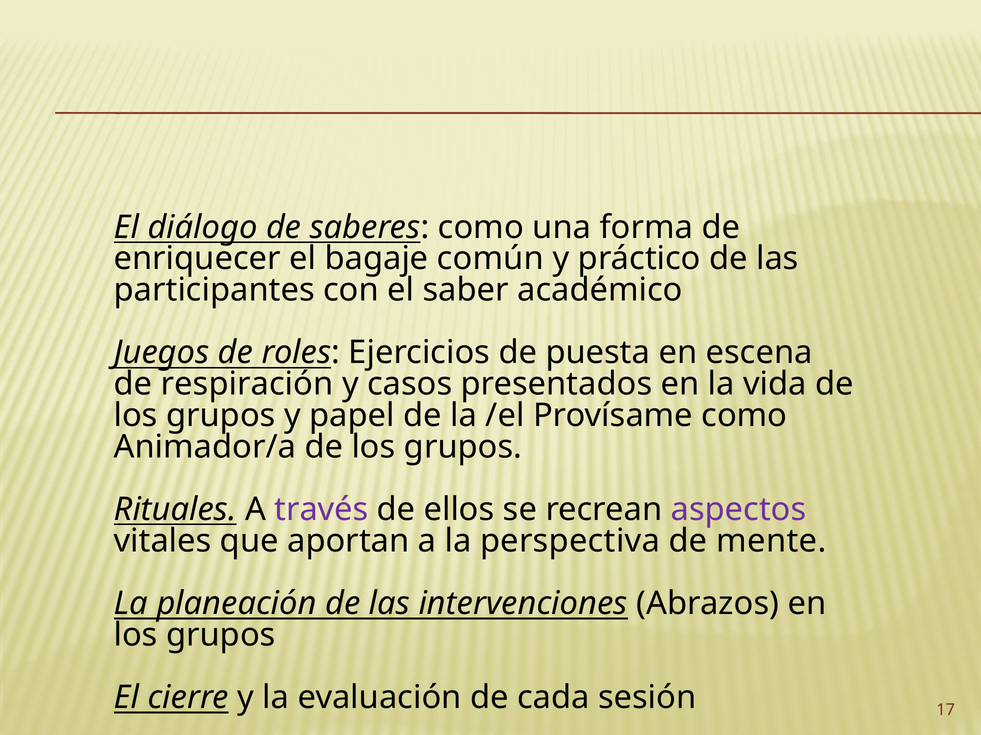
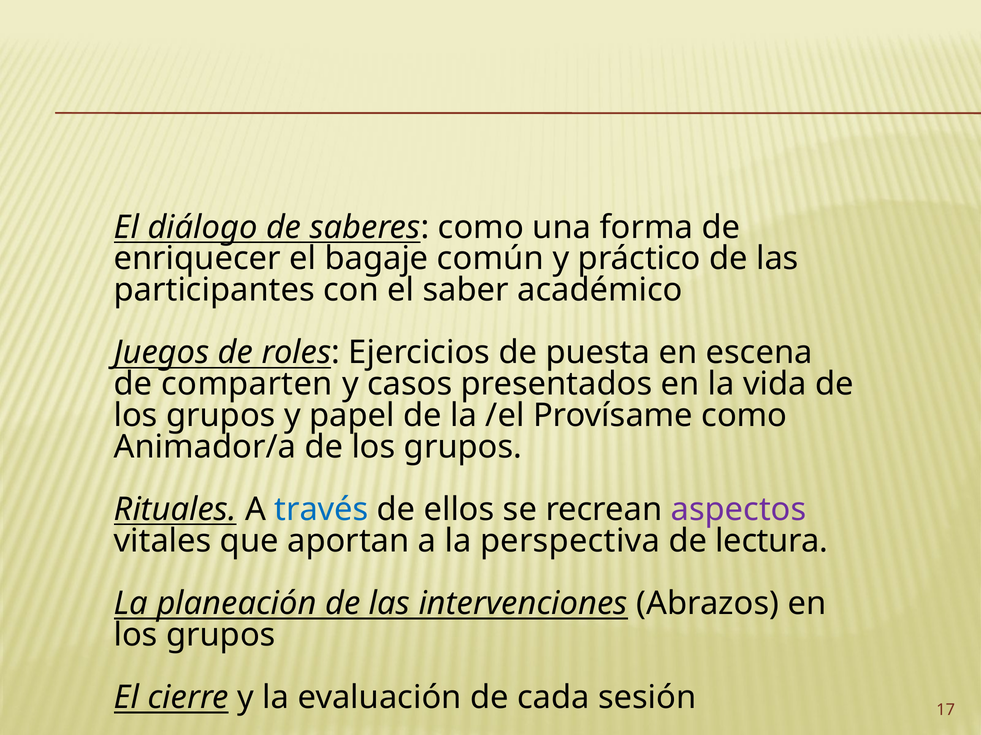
respiración: respiración -> comparten (247, 384)
través colour: purple -> blue (321, 510)
mente: mente -> lectura (772, 541)
